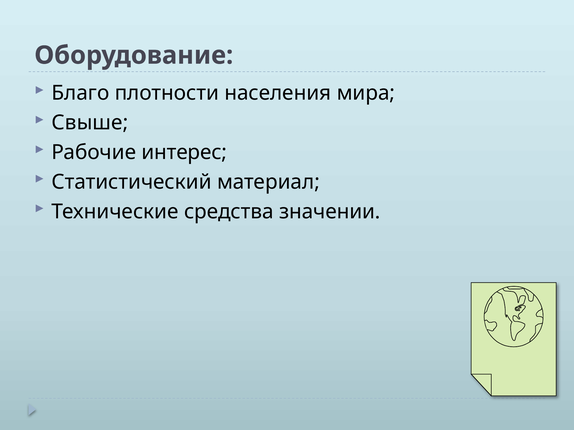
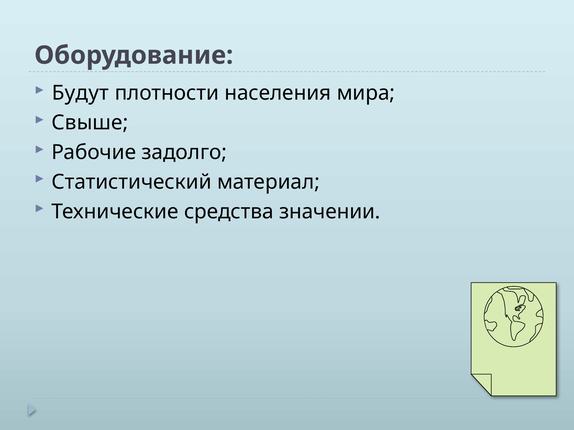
Благо: Благо -> Будут (80, 93)
интерес: интерес -> задолго (184, 153)
